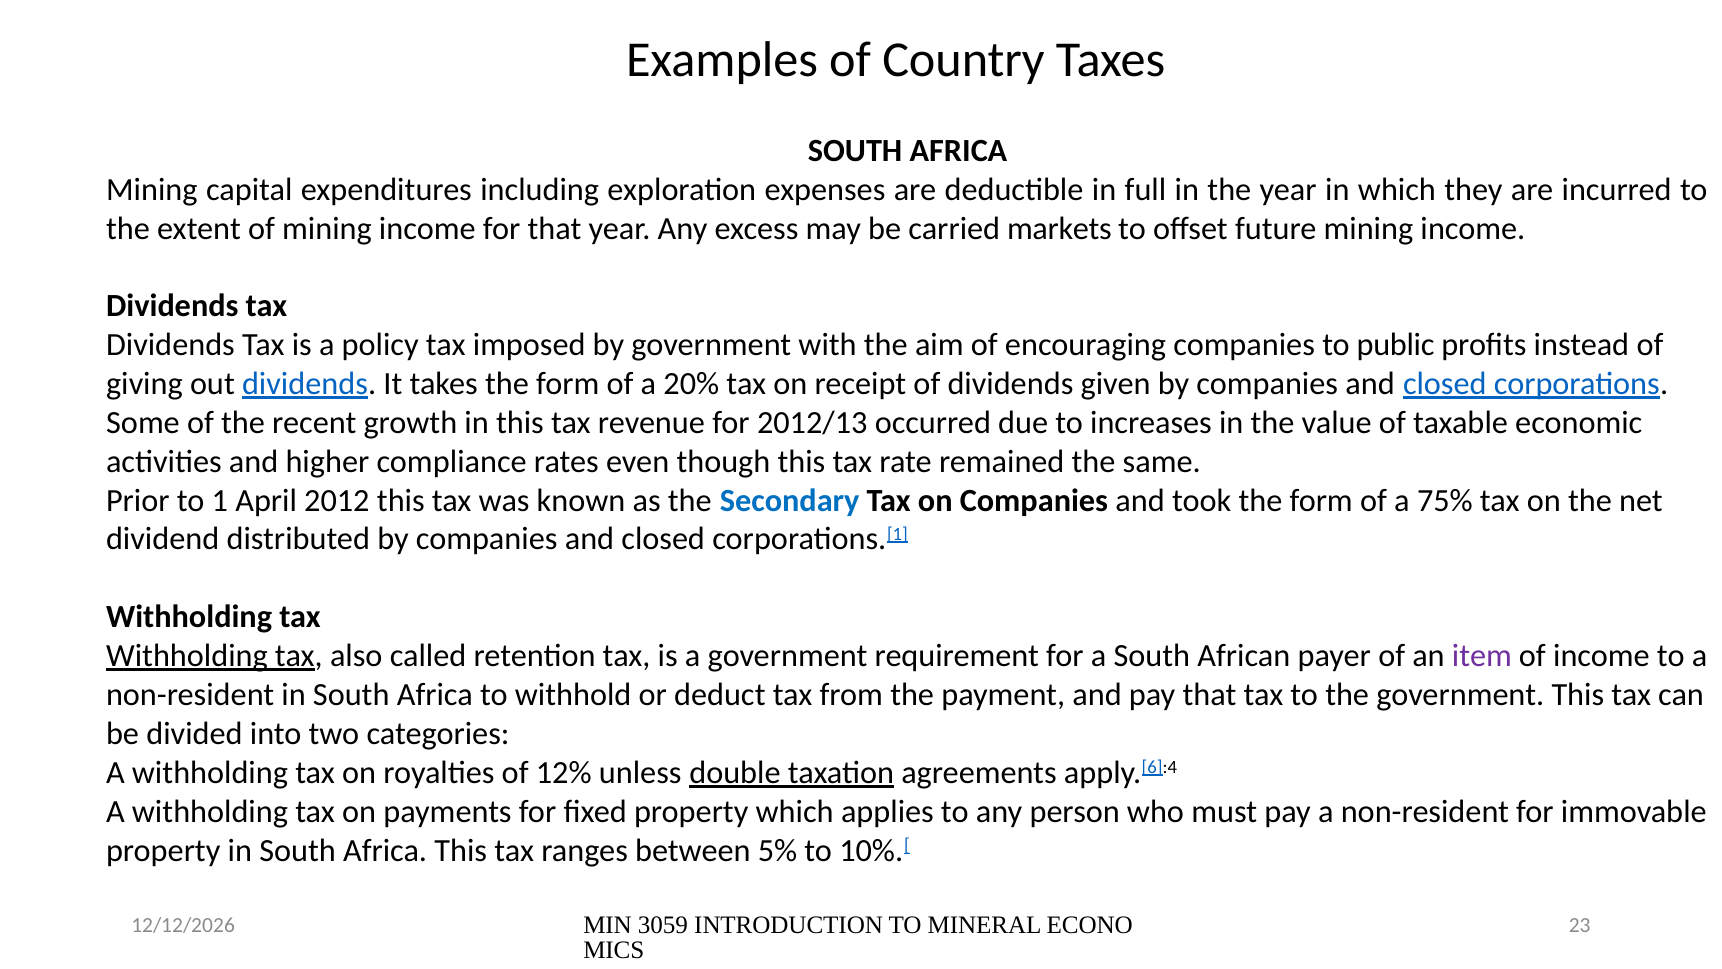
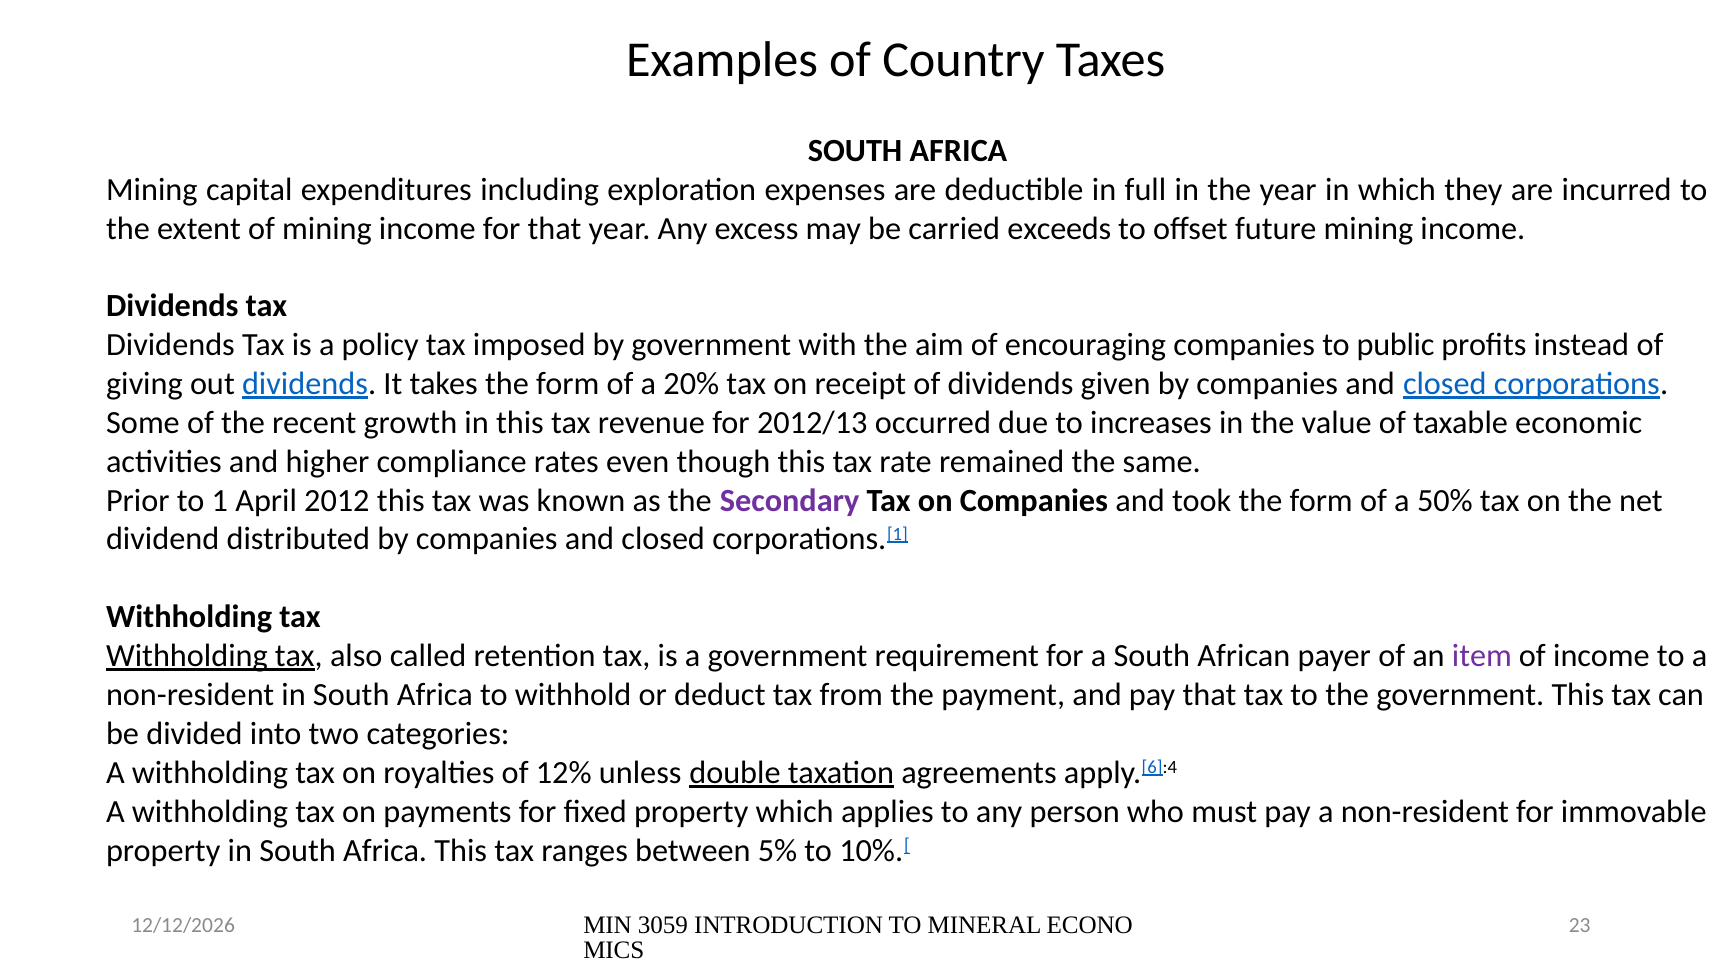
markets: markets -> exceeds (1059, 228)
Secondary colour: blue -> purple (790, 500)
75%: 75% -> 50% (1445, 500)
